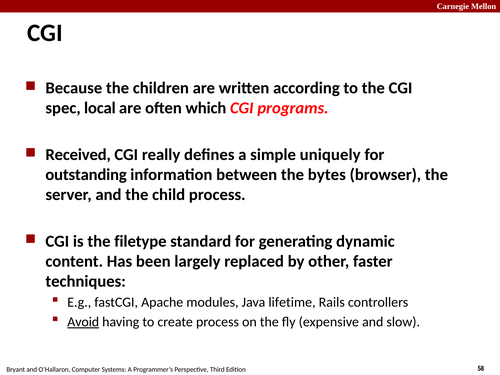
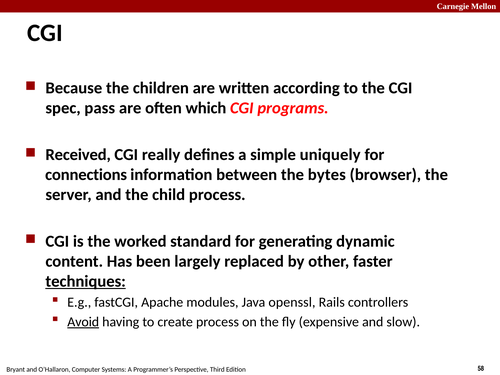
local: local -> pass (100, 108)
outstanding: outstanding -> connections (86, 175)
filetype: filetype -> worked (140, 241)
techniques underline: none -> present (86, 281)
lifetime: lifetime -> openssl (292, 302)
